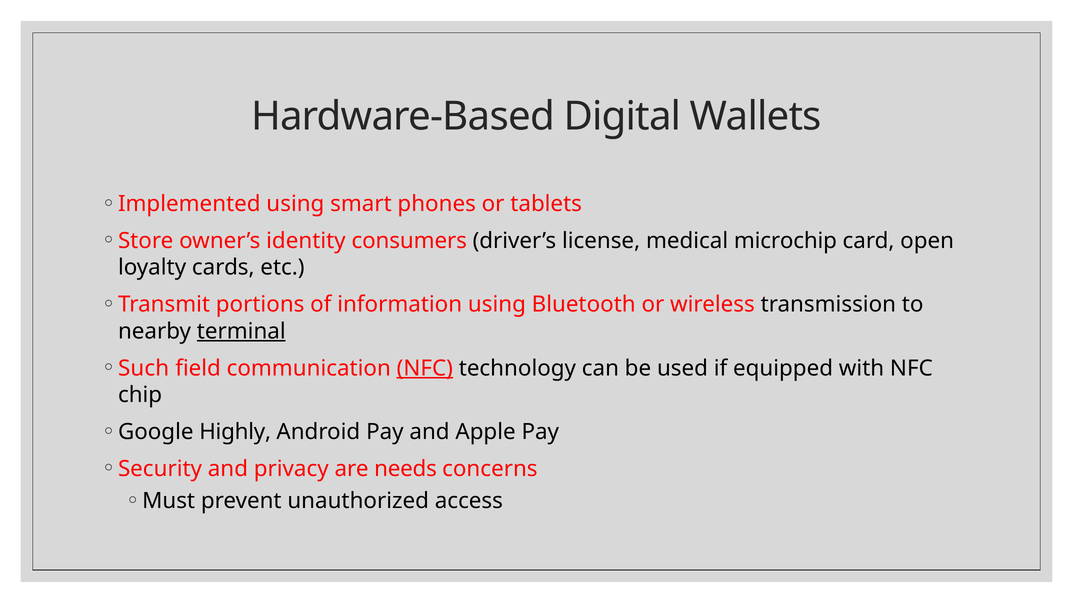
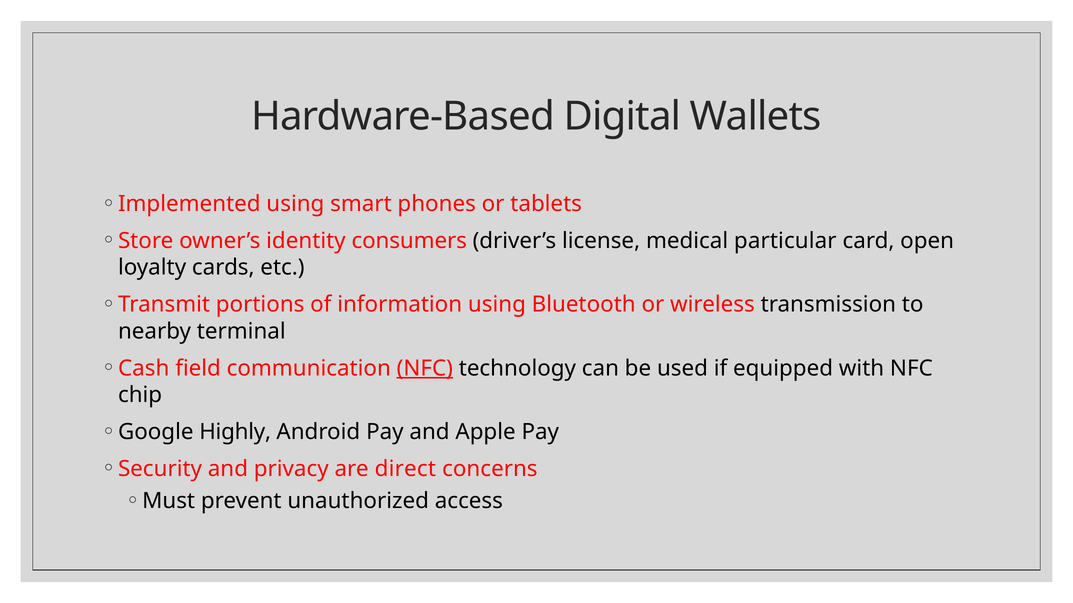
microchip: microchip -> particular (785, 241)
terminal underline: present -> none (241, 332)
Such: Such -> Cash (144, 369)
needs: needs -> direct (405, 469)
